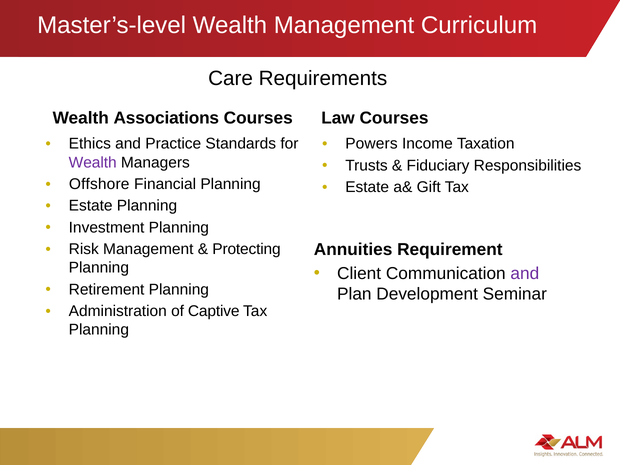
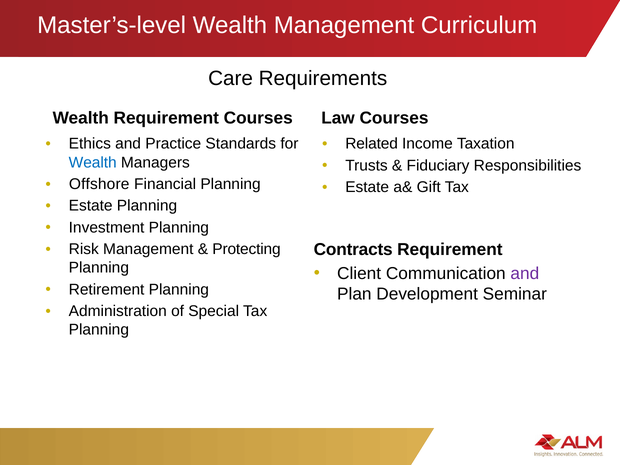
Wealth Associations: Associations -> Requirement (166, 118)
Powers: Powers -> Related (372, 144)
Wealth colour: purple -> blue (93, 162)
Annuities: Annuities -> Contracts (353, 249)
Captive: Captive -> Special (214, 311)
